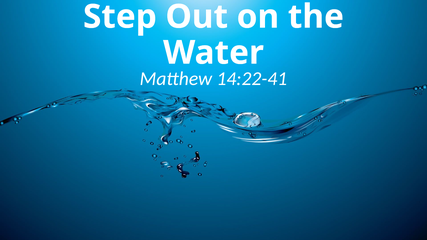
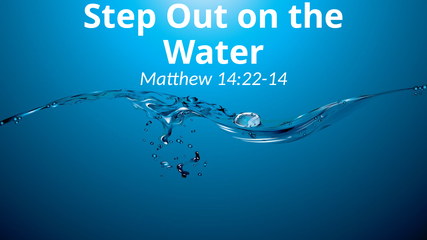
14:22-41: 14:22-41 -> 14:22-14 (252, 79)
